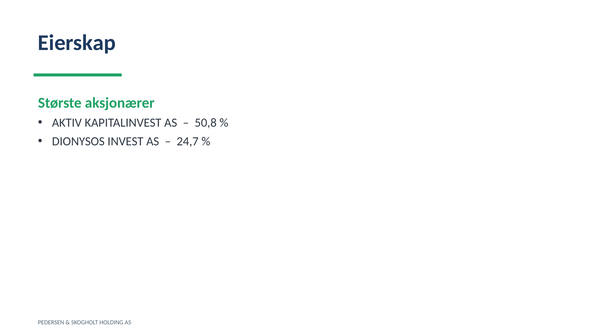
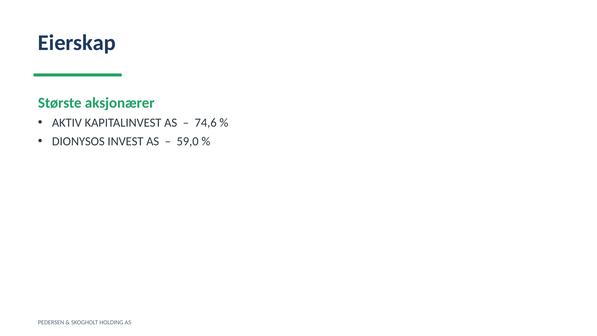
50,8: 50,8 -> 74,6 (206, 123)
24,7: 24,7 -> 59,0 (188, 141)
